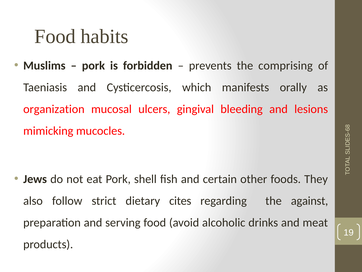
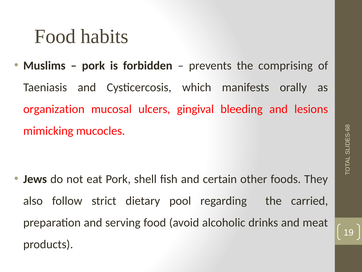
cites: cites -> pool (180, 201)
against: against -> carried (310, 201)
